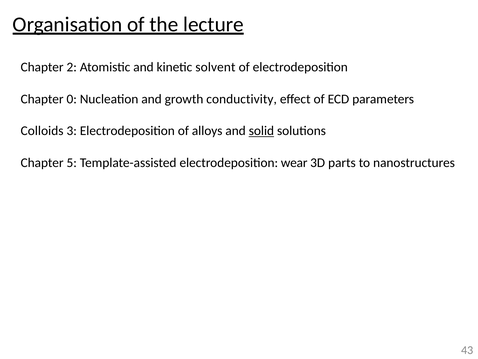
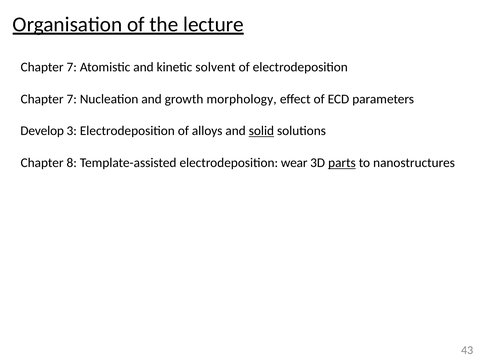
2: 2 -> 7 (72, 67)
0: 0 -> 7 (72, 99)
conductivity: conductivity -> morphology (242, 99)
Colloids: Colloids -> Develop (42, 131)
5: 5 -> 8 (72, 163)
parts underline: none -> present (342, 163)
